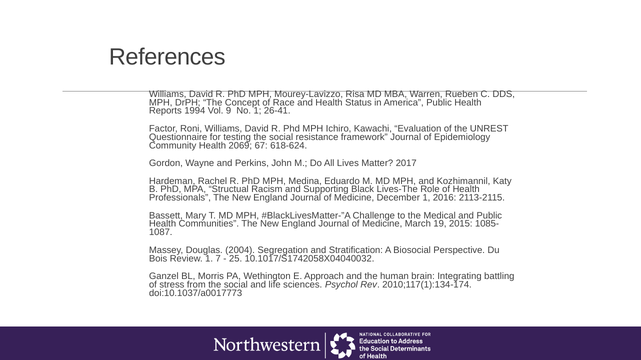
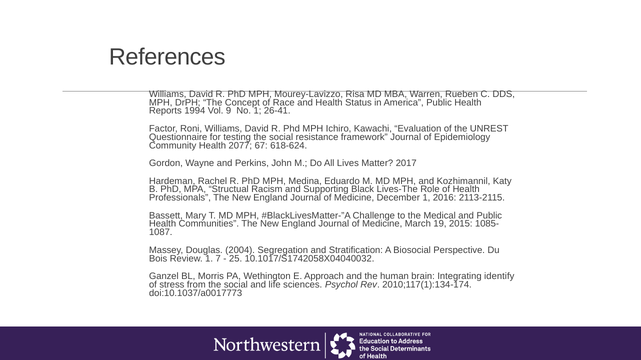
2069: 2069 -> 2077 (240, 146)
battling: battling -> identify (499, 277)
